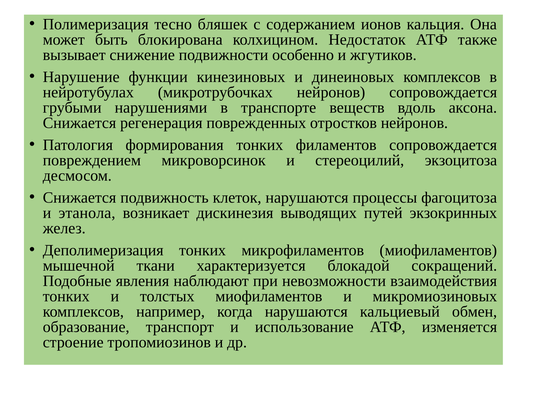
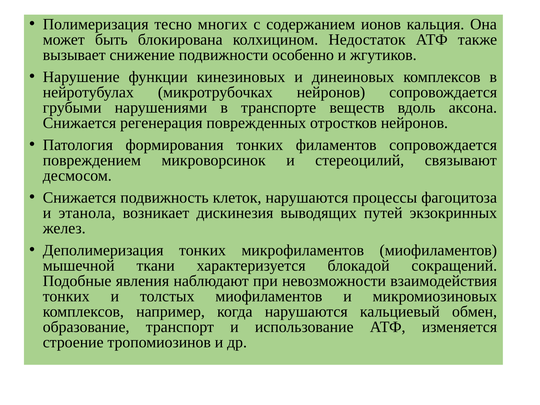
бляшек: бляшек -> многих (223, 24)
экзоцитоза: экзоцитоза -> связывают (461, 160)
